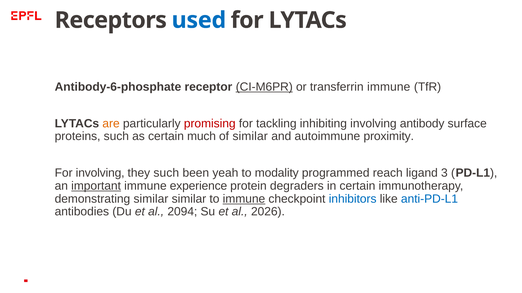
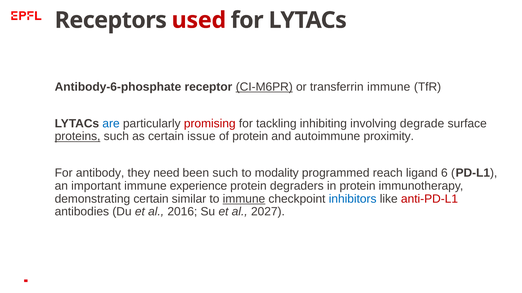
used colour: blue -> red (199, 20)
are colour: orange -> blue (111, 124)
antibody: antibody -> degrade (422, 124)
proteins underline: none -> present (78, 137)
much: much -> issue (201, 137)
of similar: similar -> protein (250, 137)
For involving: involving -> antibody (100, 173)
they such: such -> need (166, 173)
been yeah: yeah -> such (225, 173)
3: 3 -> 6 (444, 173)
important underline: present -> none (96, 186)
in certain: certain -> protein (358, 186)
demonstrating similar: similar -> certain (151, 199)
anti-PD-L1 colour: blue -> red (430, 199)
2094: 2094 -> 2016 (182, 212)
2026: 2026 -> 2027 (268, 212)
